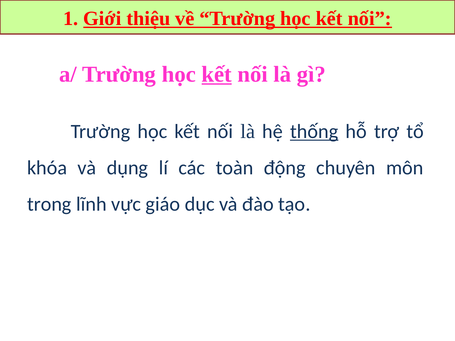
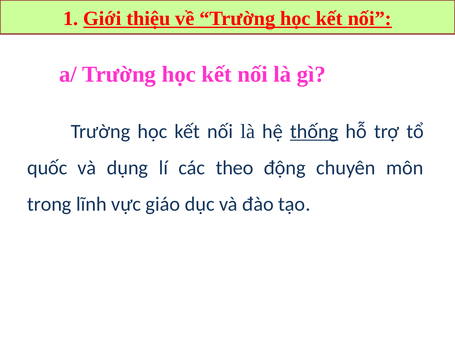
kết underline: present -> none (217, 74)
khóa: khóa -> quốc (47, 168)
toàn: toàn -> theo (235, 168)
